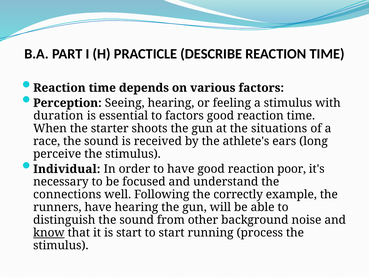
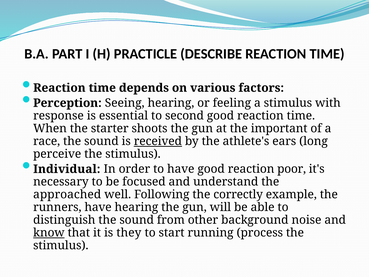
duration: duration -> response (58, 116)
to factors: factors -> second (184, 116)
situations: situations -> important (279, 128)
received underline: none -> present (158, 141)
connections: connections -> approached (67, 194)
is start: start -> they (129, 233)
